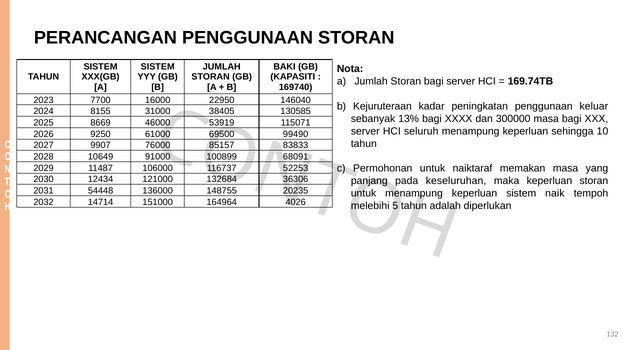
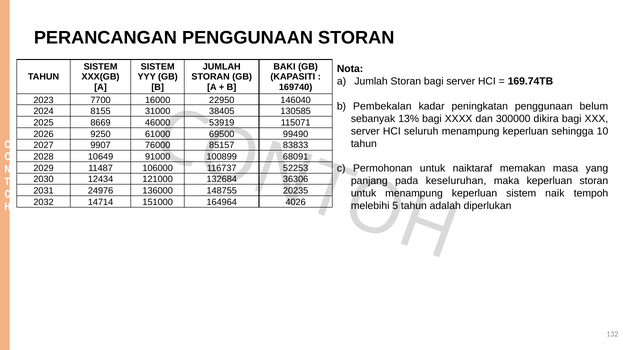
Kejuruteraan: Kejuruteraan -> Pembekalan (382, 106)
keluar: keluar -> belum (594, 106)
300000 masa: masa -> dikira (546, 119)
54448: 54448 -> 24976 (101, 191)
